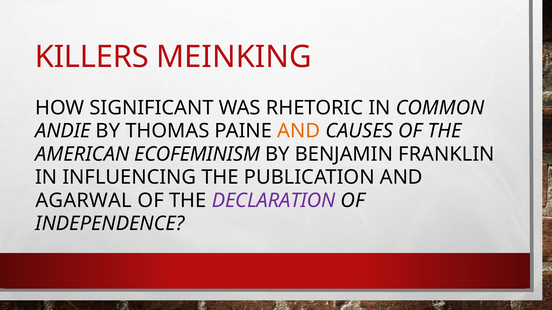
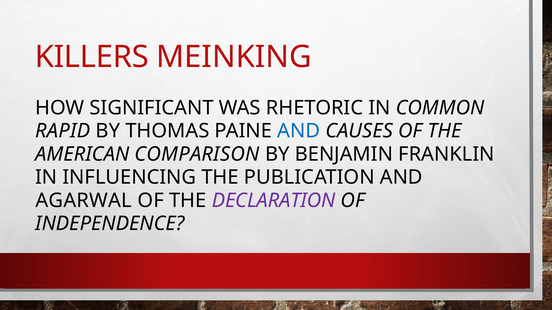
ANDIE: ANDIE -> RAPID (63, 131)
AND colour: orange -> blue (299, 131)
ECOFEMINISM: ECOFEMINISM -> COMPARISON (197, 154)
